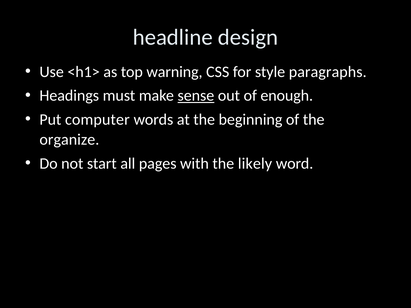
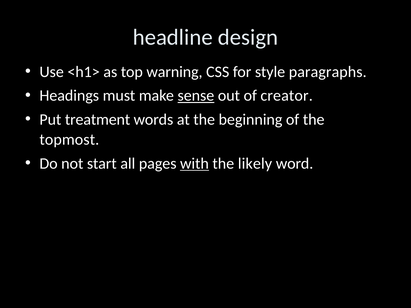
enough: enough -> creator (287, 96)
computer: computer -> treatment (98, 120)
organize: organize -> topmost (69, 140)
with underline: none -> present (194, 164)
